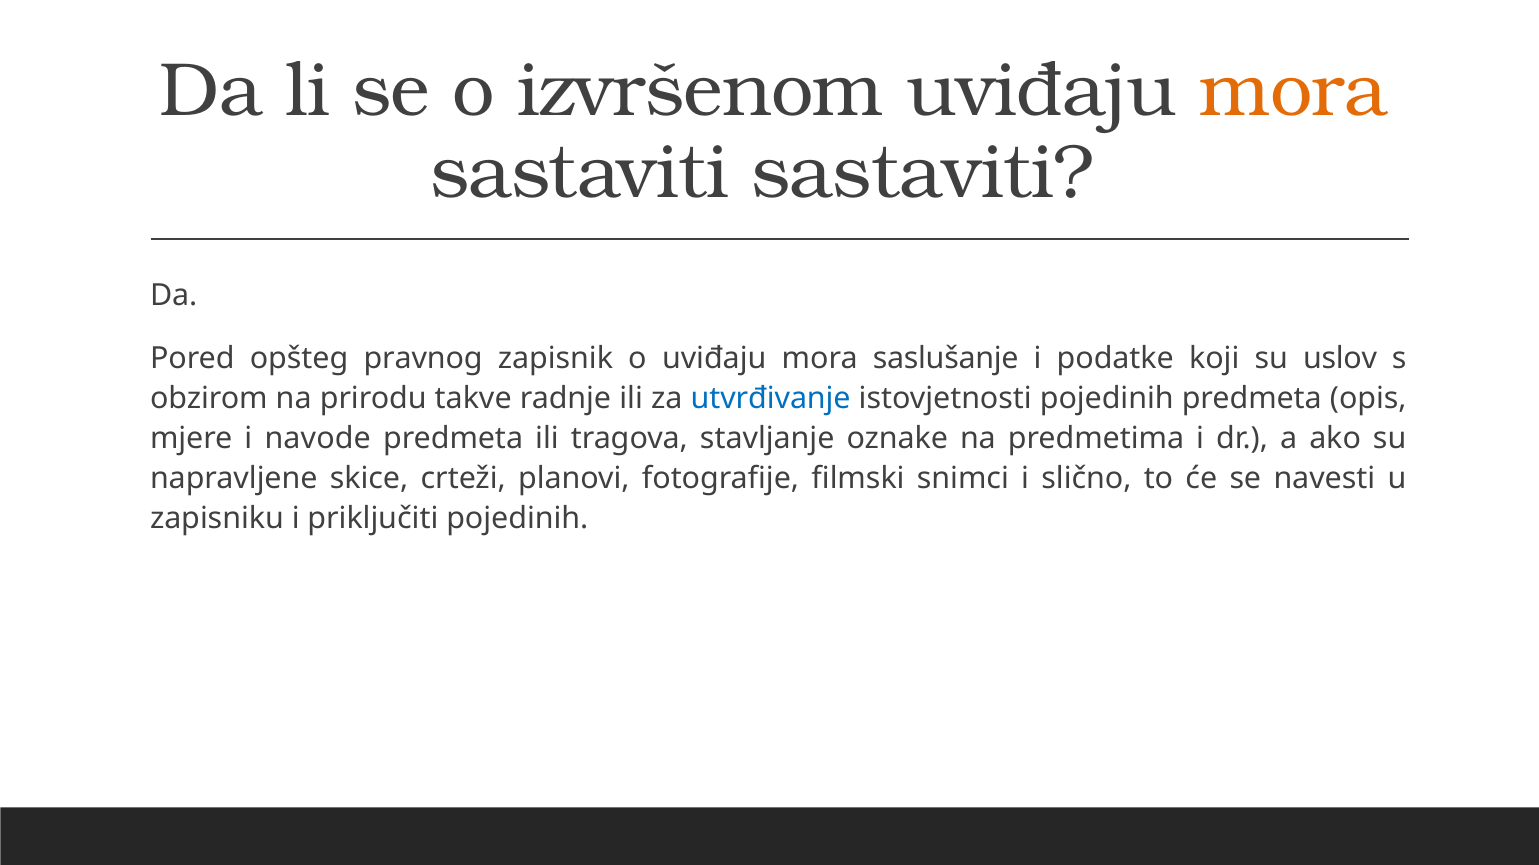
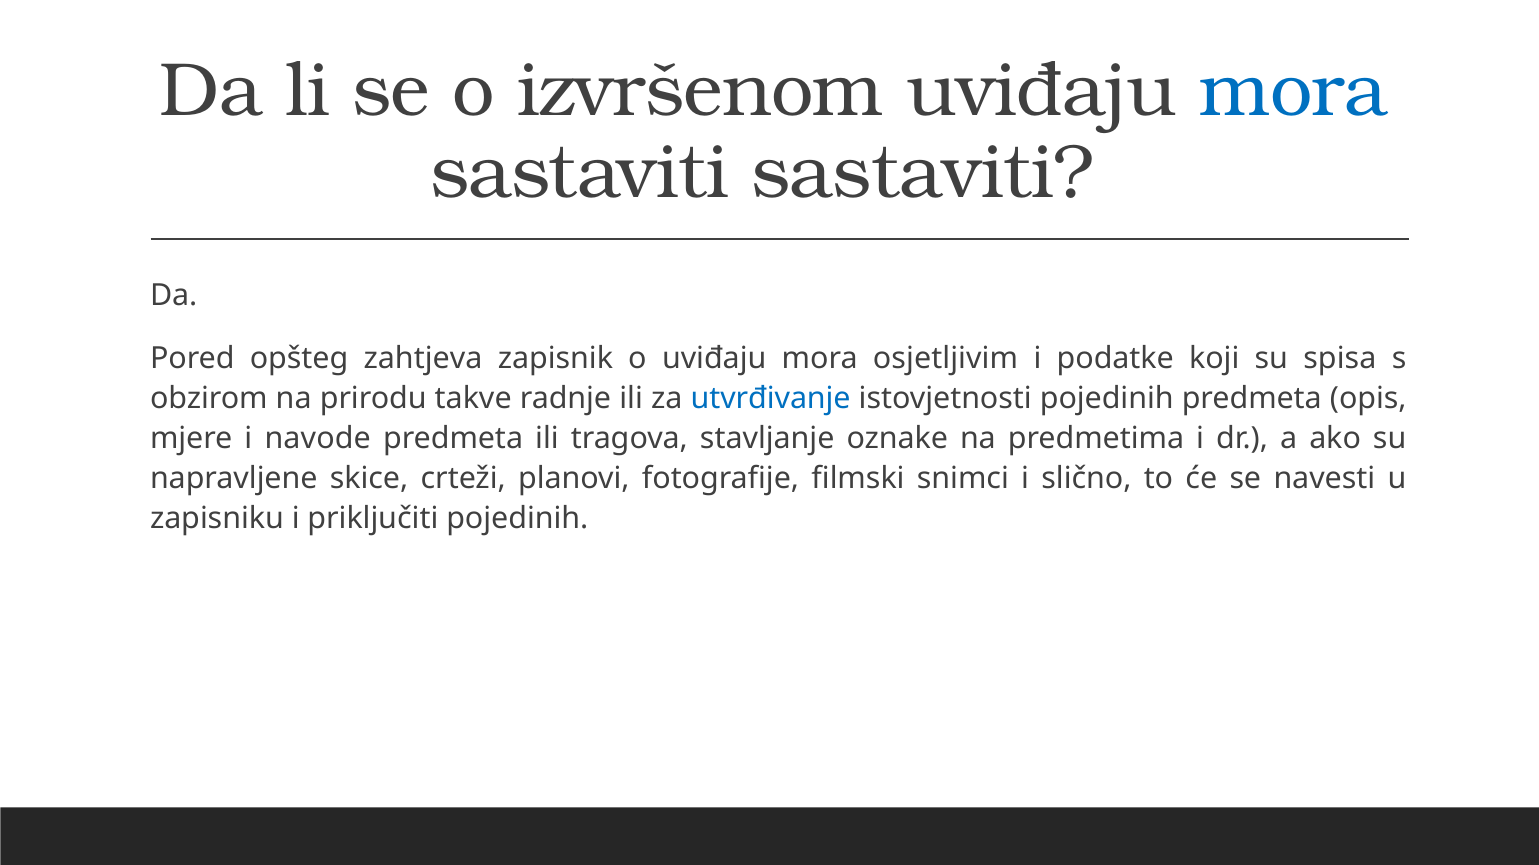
mora colour: orange -> blue (1294, 91)
pravnog: pravnog -> zahtjeva (423, 359)
saslušanje: saslušanje -> osjetljivim (946, 359)
uslov: uslov -> spisa (1340, 359)
